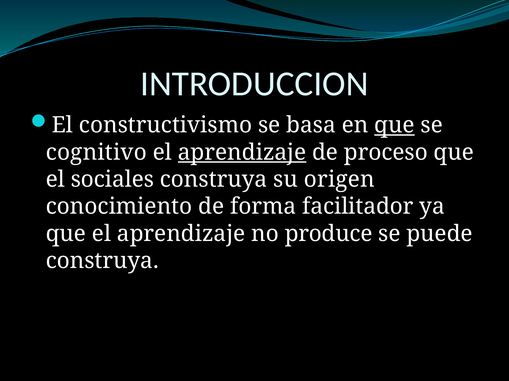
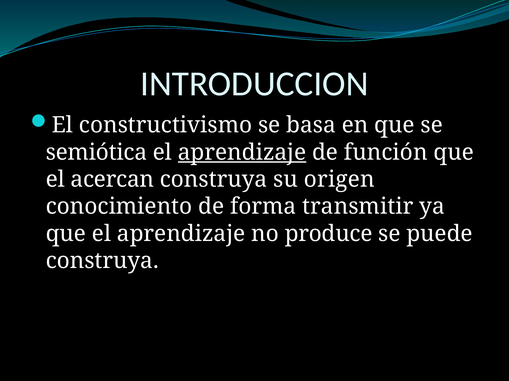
que underline: present -> none (394, 125)
cognitivo: cognitivo -> semiótica (96, 153)
proceso: proceso -> función (386, 153)
sociales: sociales -> acercan (112, 180)
facilitador: facilitador -> transmitir (358, 207)
